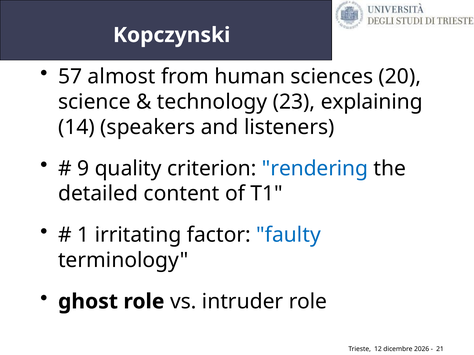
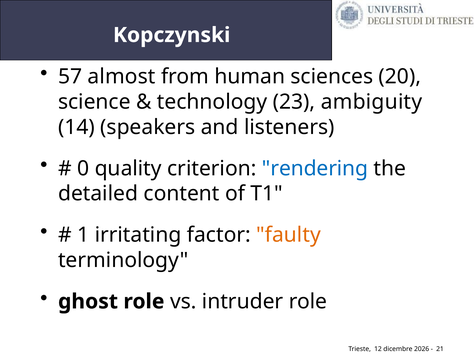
explaining: explaining -> ambiguity (372, 102)
9: 9 -> 0 (83, 169)
faulty colour: blue -> orange (289, 235)
